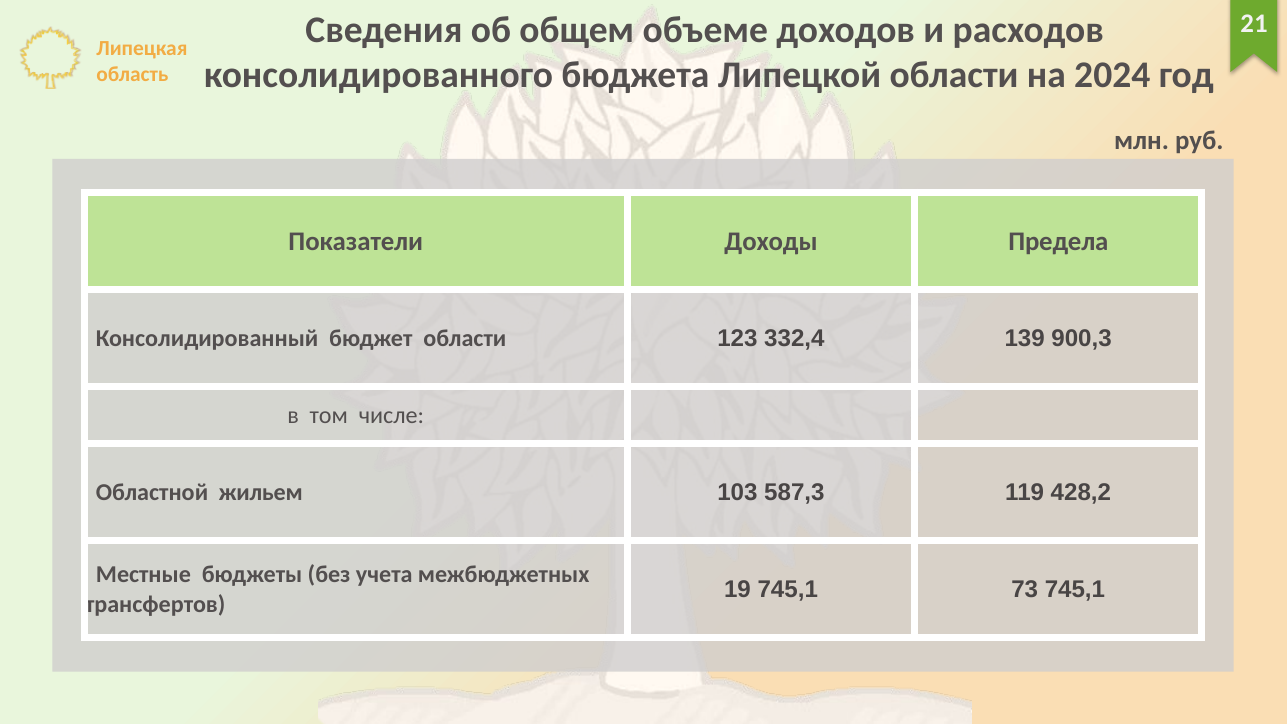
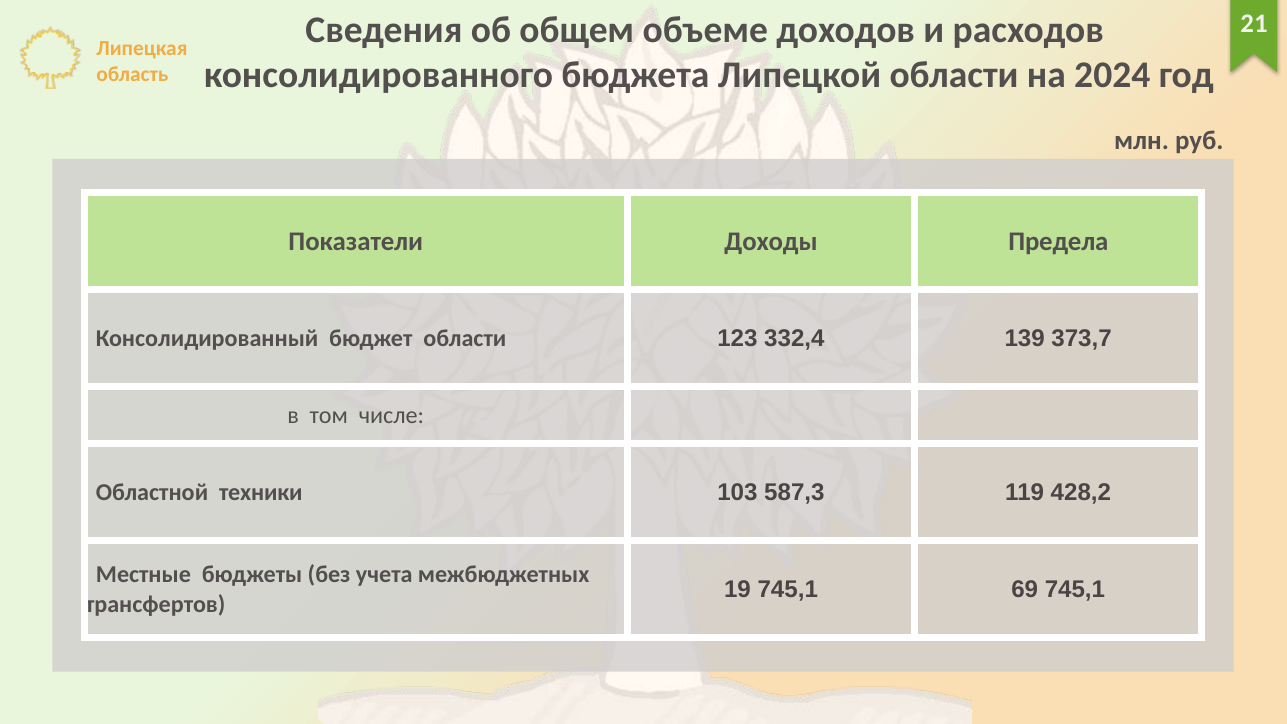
900,3: 900,3 -> 373,7 (1082, 339)
жильем: жильем -> техники (261, 493)
73: 73 -> 69 (1025, 590)
